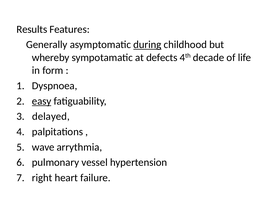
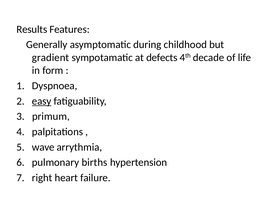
during underline: present -> none (147, 44)
whereby: whereby -> gradient (51, 57)
delayed: delayed -> primum (51, 116)
vessel: vessel -> births (95, 162)
